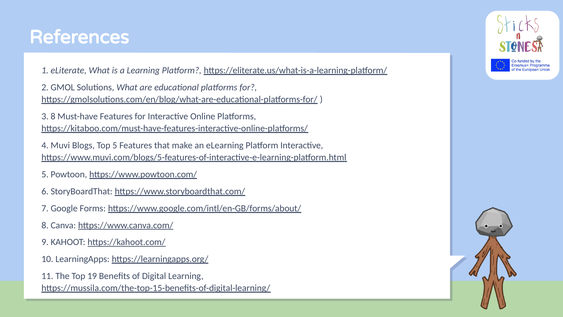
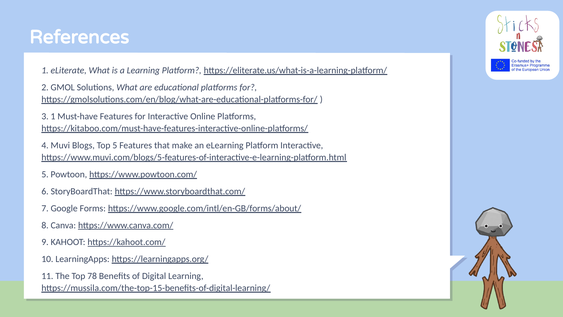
3 8: 8 -> 1 (53, 116)
19: 19 -> 78 (92, 276)
